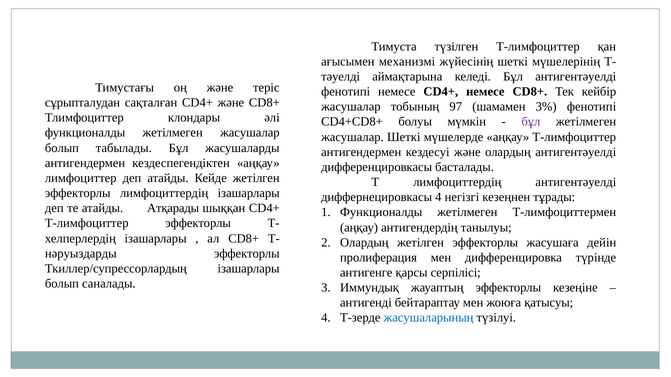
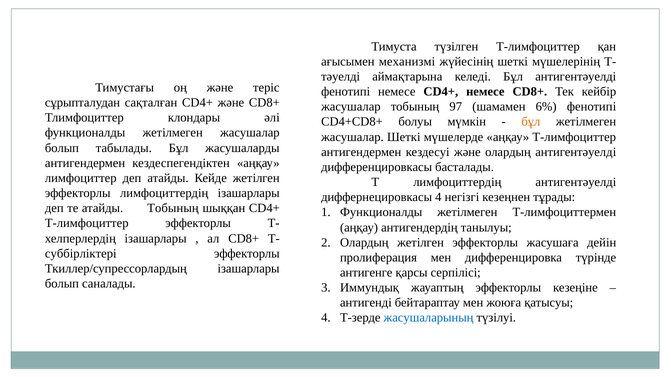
3%: 3% -> 6% (546, 107)
бұл colour: purple -> orange (531, 122)
атайды Атқарады: Атқарады -> Тобының (173, 208)
нәруыздарды: нәруыздарды -> суббірліктері (81, 254)
